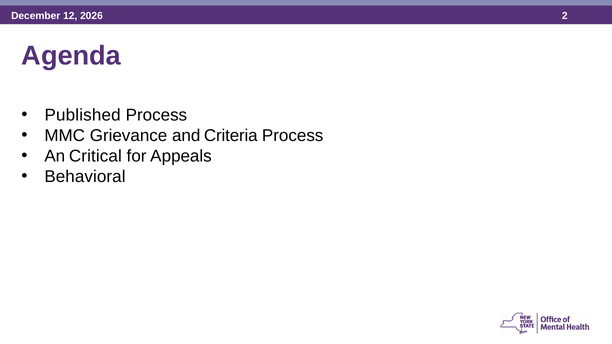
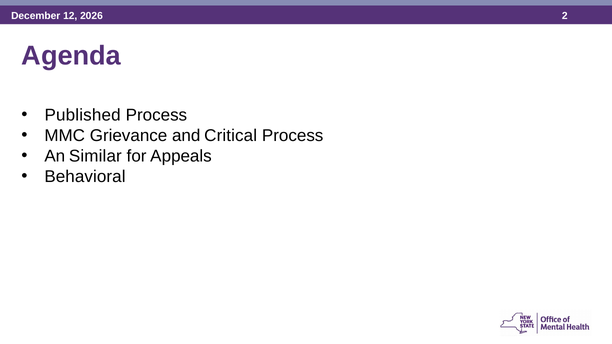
Criteria: Criteria -> Critical (231, 136)
Critical: Critical -> Similar (95, 156)
